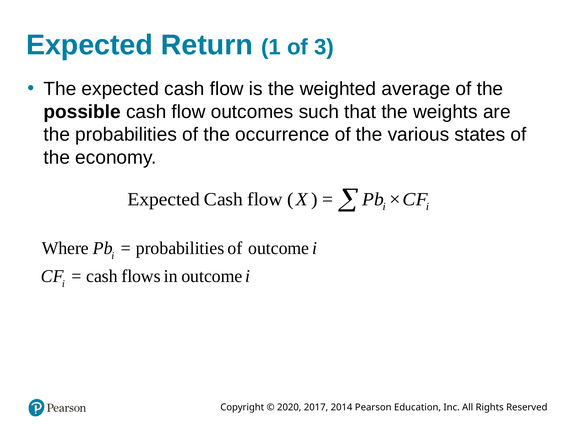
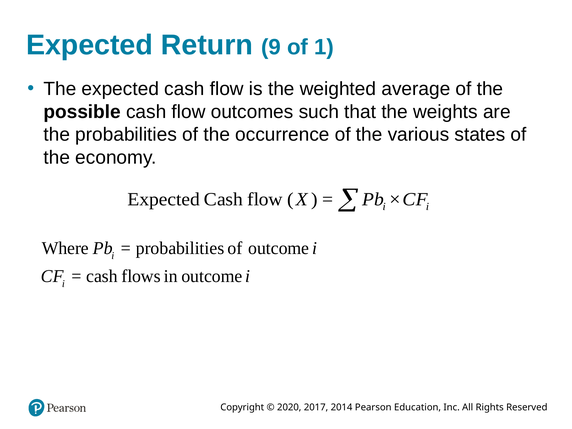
1: 1 -> 9 (271, 47)
3: 3 -> 1 (324, 47)
